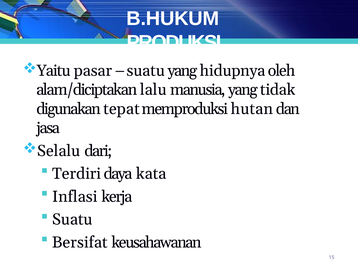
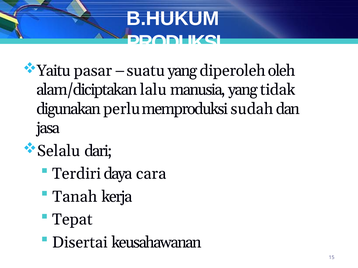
hidupnya: hidupnya -> diperoleh (233, 71)
tepat: tepat -> perlu (122, 109)
hutan: hutan -> sudah (252, 109)
kata: kata -> cara (151, 174)
Inflasi: Inflasi -> Tanah (75, 197)
Suatu: Suatu -> Tepat (72, 220)
Bersifat: Bersifat -> Disertai (80, 243)
